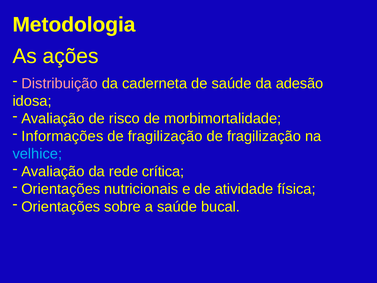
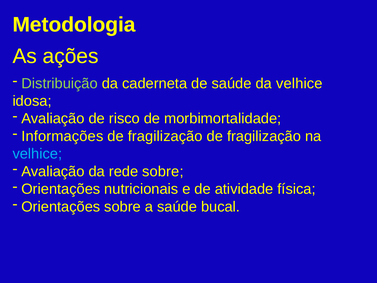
Distribuição colour: pink -> light green (60, 83)
da adesão: adesão -> velhice (299, 83)
rede crítica: crítica -> sobre (163, 171)
